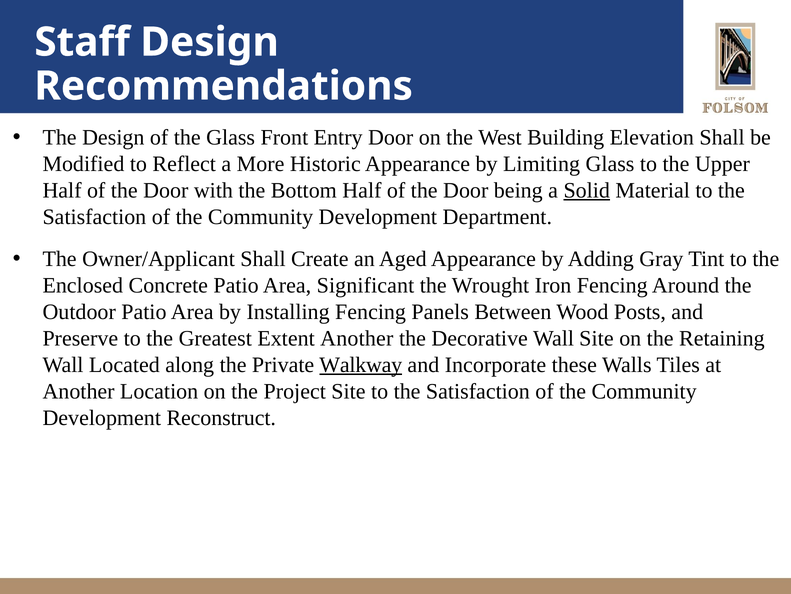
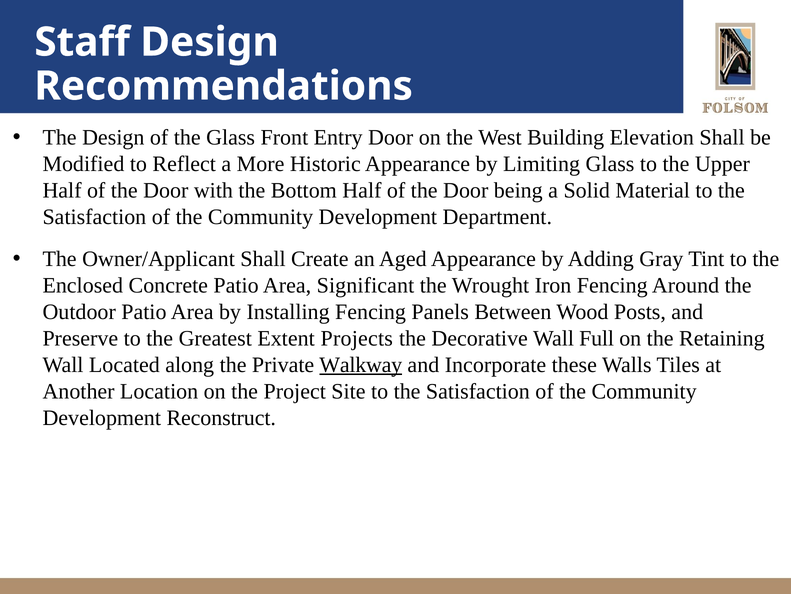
Solid underline: present -> none (587, 190)
Extent Another: Another -> Projects (357, 338)
Wall Site: Site -> Full (597, 338)
